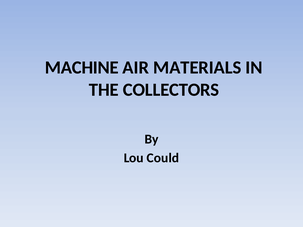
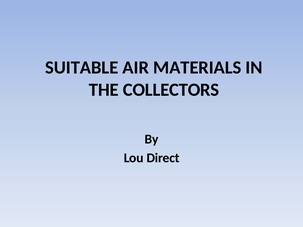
MACHINE: MACHINE -> SUITABLE (82, 68)
Could: Could -> Direct (163, 158)
